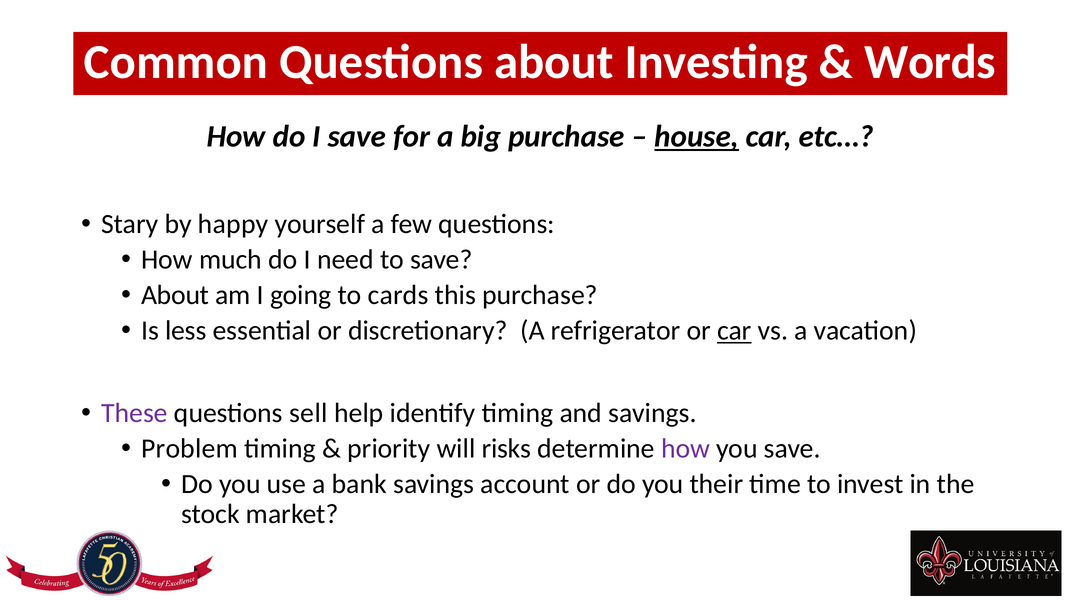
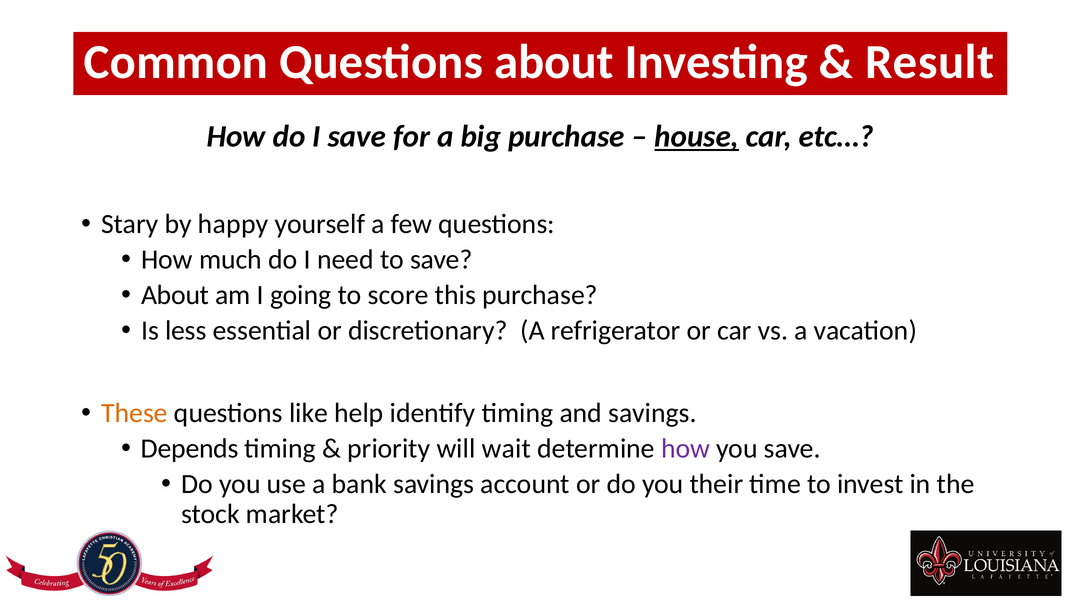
Words: Words -> Result (930, 62)
cards: cards -> score (398, 295)
car underline: present -> none (734, 331)
These colour: purple -> orange (134, 413)
sell: sell -> like (309, 413)
Problem: Problem -> Depends (190, 449)
risks: risks -> wait (506, 449)
